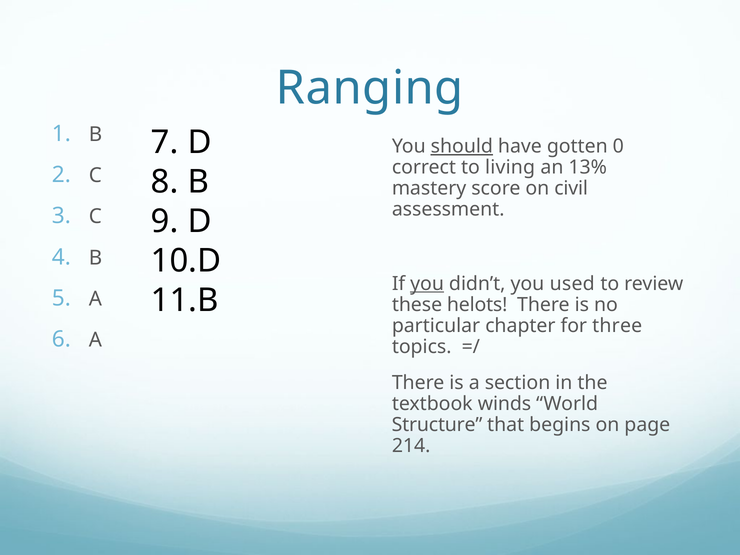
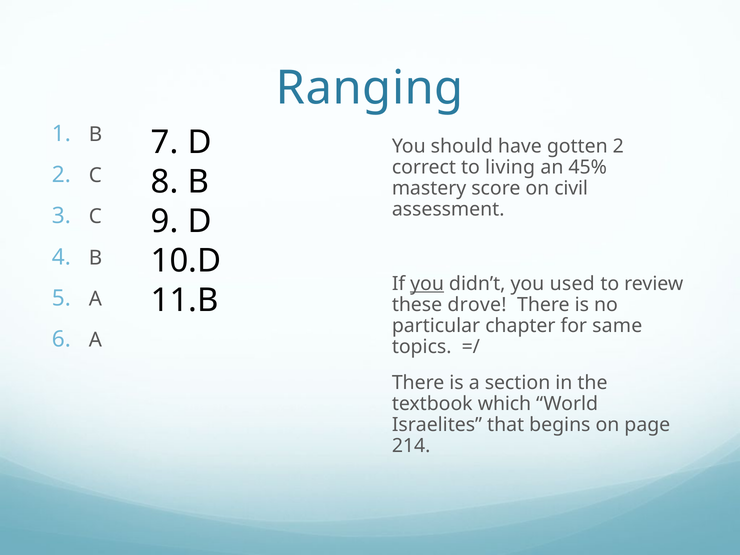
should underline: present -> none (462, 146)
gotten 0: 0 -> 2 (618, 146)
13%: 13% -> 45% (588, 167)
helots: helots -> drove (477, 305)
three: three -> same (617, 326)
winds: winds -> which (504, 404)
Structure: Structure -> Israelites (437, 425)
